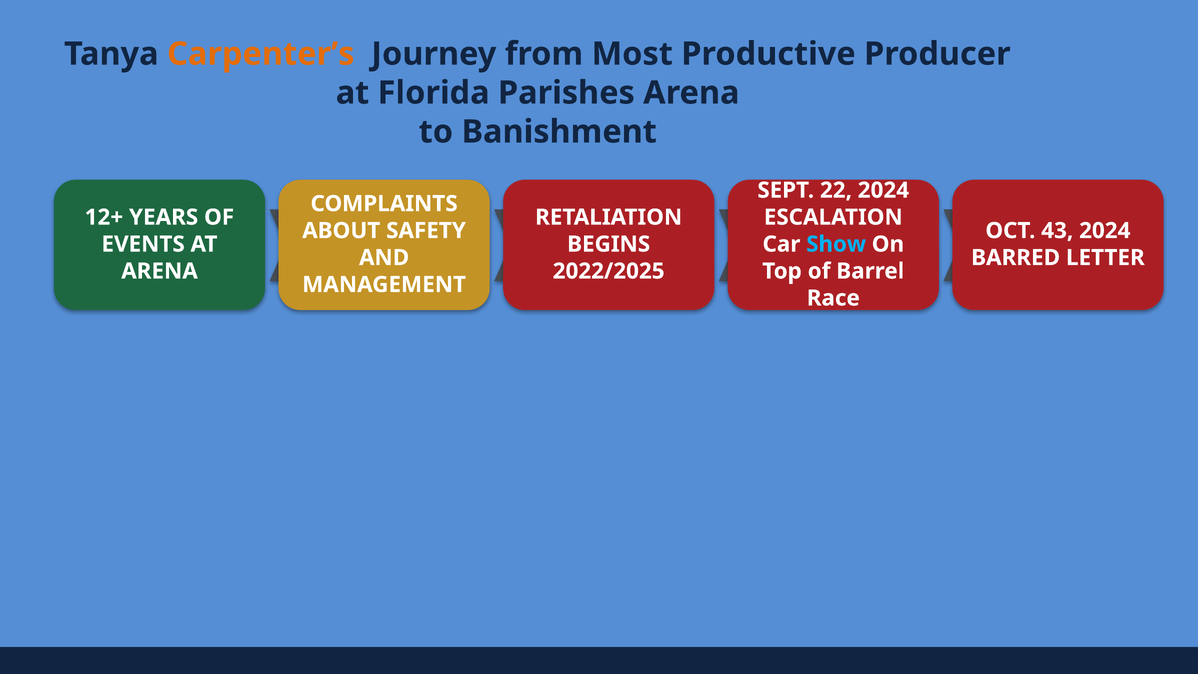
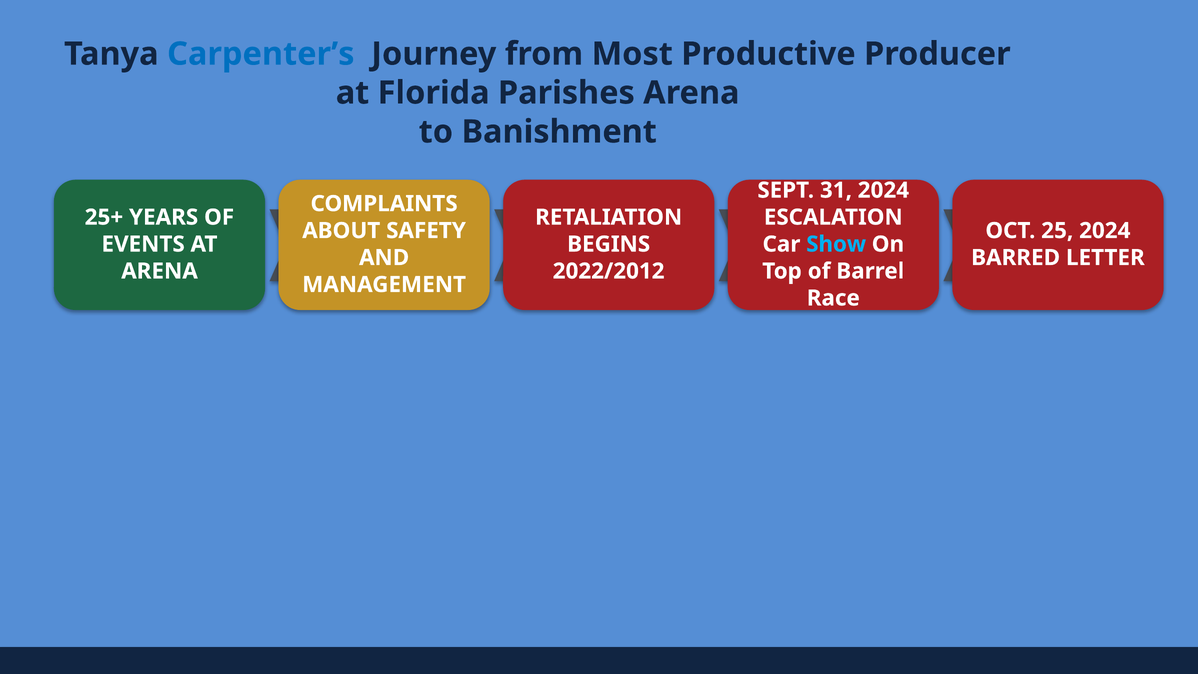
Carpenter’s colour: orange -> blue (261, 54)
22: 22 -> 31 (836, 190)
12+: 12+ -> 25+ (104, 217)
43: 43 -> 25 (1057, 231)
2022/2025: 2022/2025 -> 2022/2012 (609, 271)
